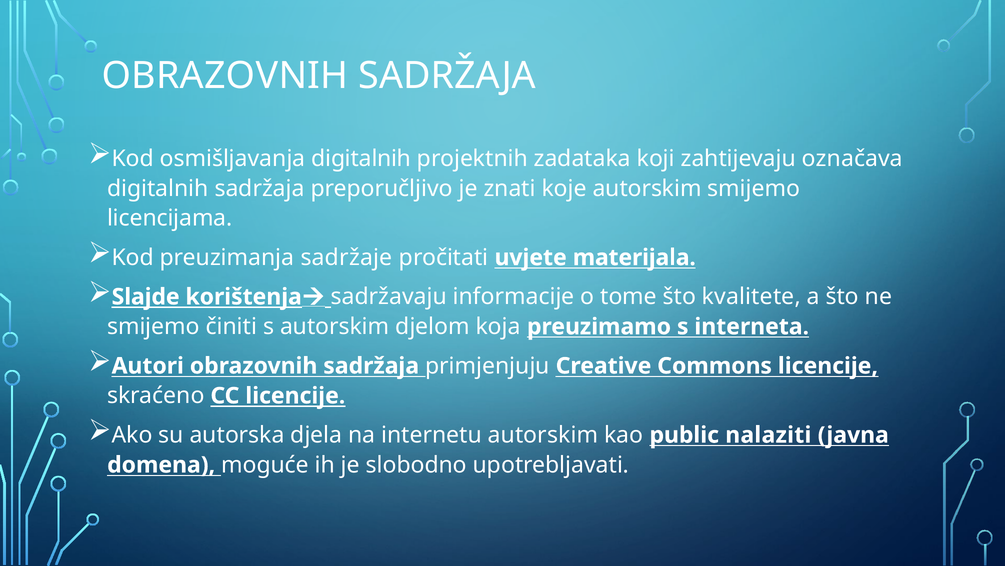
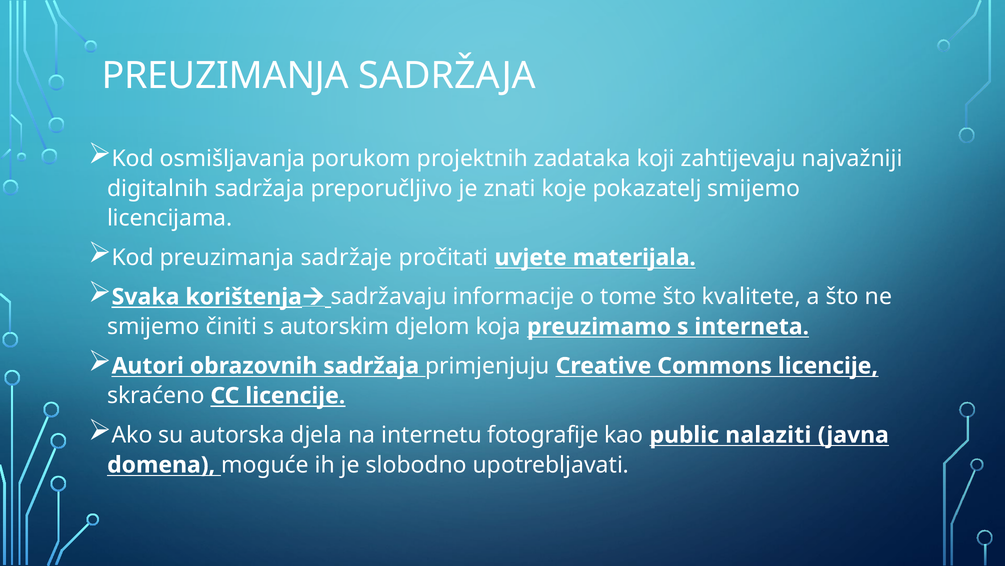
OBRAZOVNIH: OBRAZOVNIH -> PREUZIMANJA (225, 76)
osmišljavanja digitalnih: digitalnih -> porukom (361, 158)
označava: označava -> najvažniji (852, 158)
koje autorskim: autorskim -> pokazatelj (647, 188)
Slajde: Slajde -> Svaka (146, 296)
internetu autorskim: autorskim -> fotografije (543, 435)
